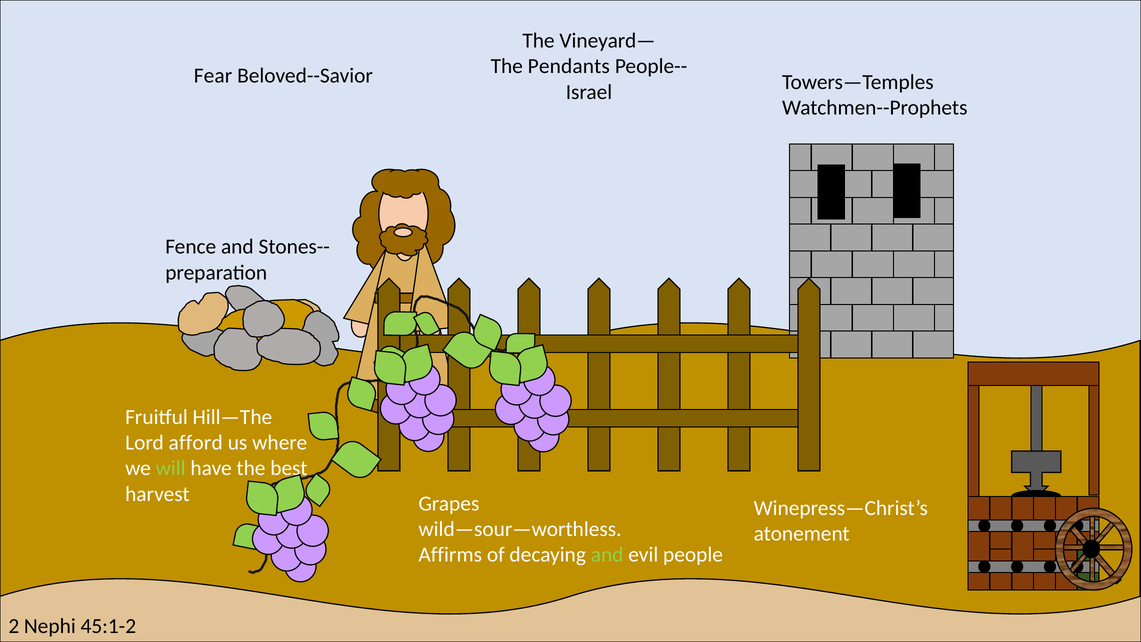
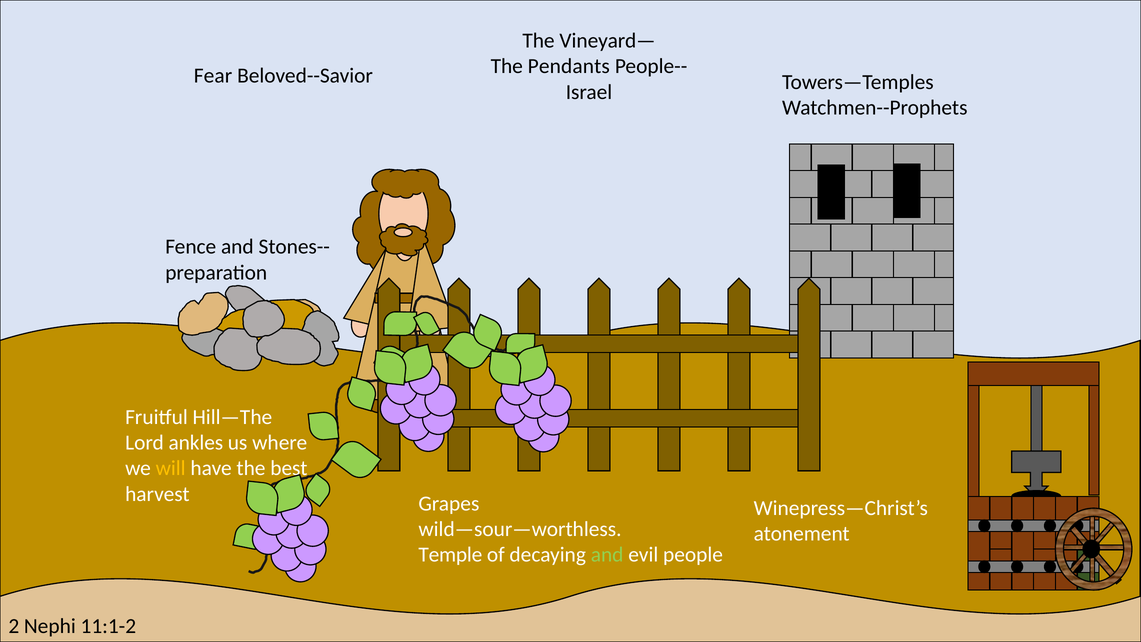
afford: afford -> ankles (196, 443)
will colour: light green -> yellow (171, 468)
Affirms: Affirms -> Temple (450, 555)
45:1-2: 45:1-2 -> 11:1-2 (108, 626)
